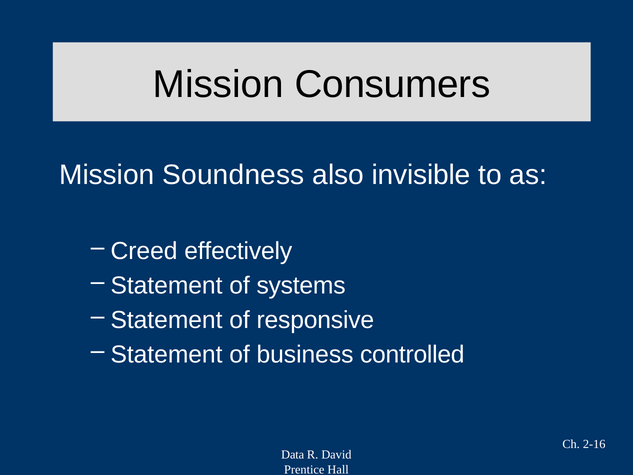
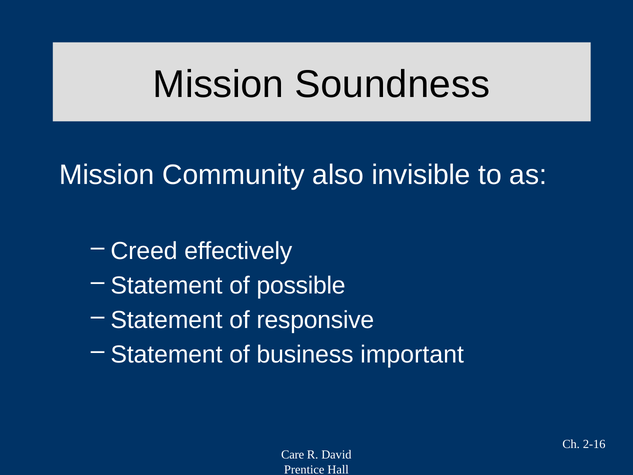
Consumers: Consumers -> Soundness (392, 84)
Soundness: Soundness -> Community (234, 175)
systems: systems -> possible (301, 285)
controlled: controlled -> important (412, 354)
Data: Data -> Care (293, 455)
